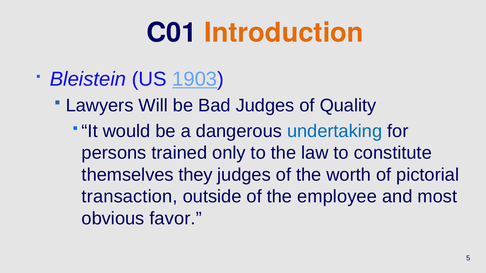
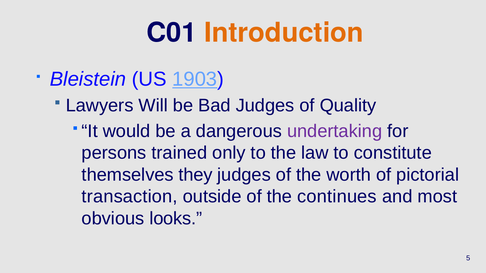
undertaking colour: blue -> purple (335, 131)
employee: employee -> continues (337, 197)
favor: favor -> looks (176, 219)
